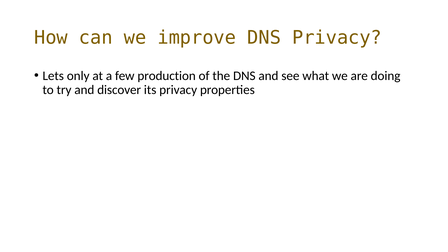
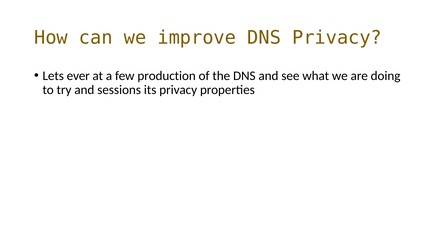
only: only -> ever (78, 76)
discover: discover -> sessions (119, 90)
